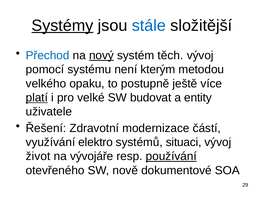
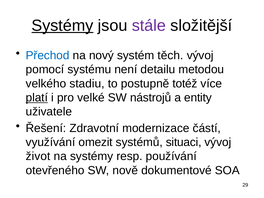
stále colour: blue -> purple (149, 26)
nový underline: present -> none (101, 55)
kterým: kterým -> detailu (158, 69)
opaku: opaku -> stadiu (87, 84)
ještě: ještě -> totéž (185, 84)
budovat: budovat -> nástrojů (151, 98)
elektro: elektro -> omezit (96, 142)
na vývojáře: vývojáře -> systémy (92, 156)
používání underline: present -> none (171, 156)
